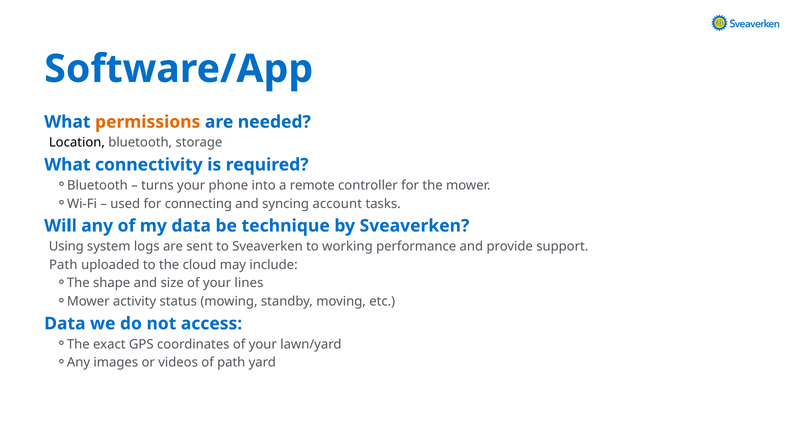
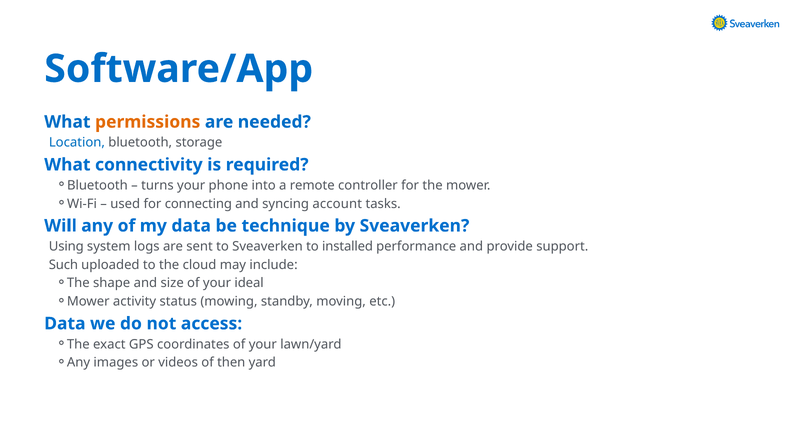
Location colour: black -> blue (77, 143)
working: working -> installed (348, 247)
Path: Path -> Such (63, 265)
lines: lines -> ideal (249, 283)
of path: path -> then (231, 363)
